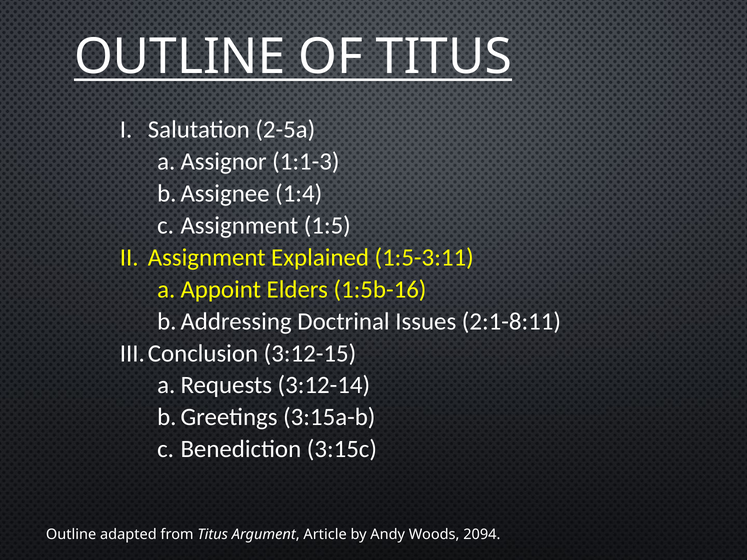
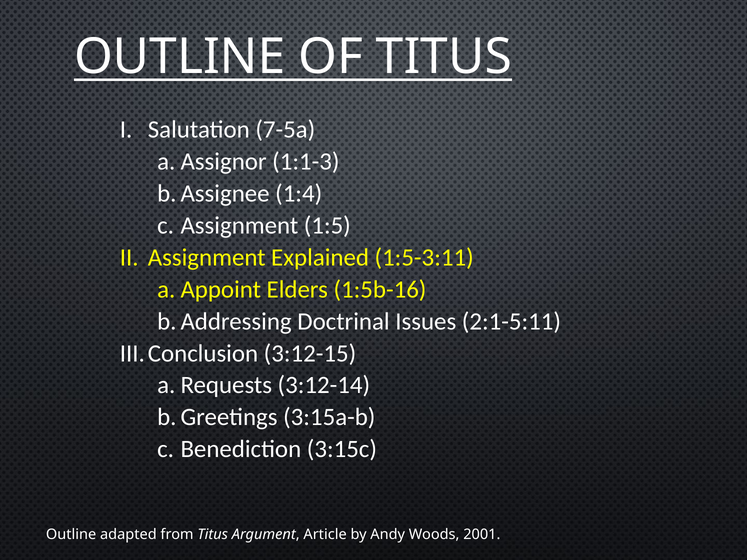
2-5a: 2-5a -> 7-5a (285, 130)
2:1-8:11: 2:1-8:11 -> 2:1-5:11 (511, 321)
2094: 2094 -> 2001 (482, 534)
